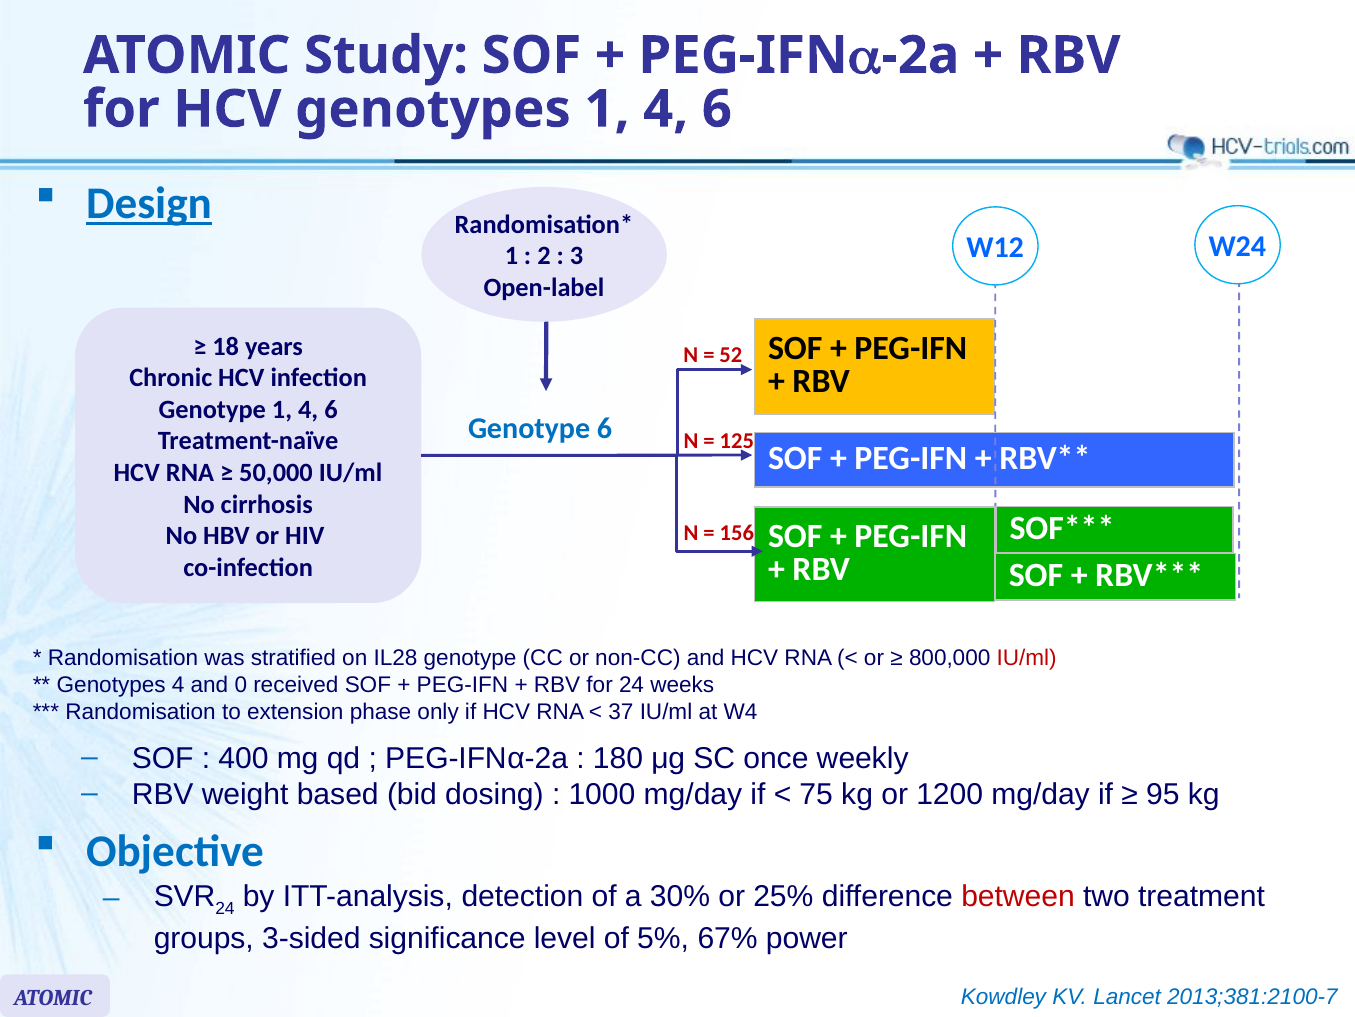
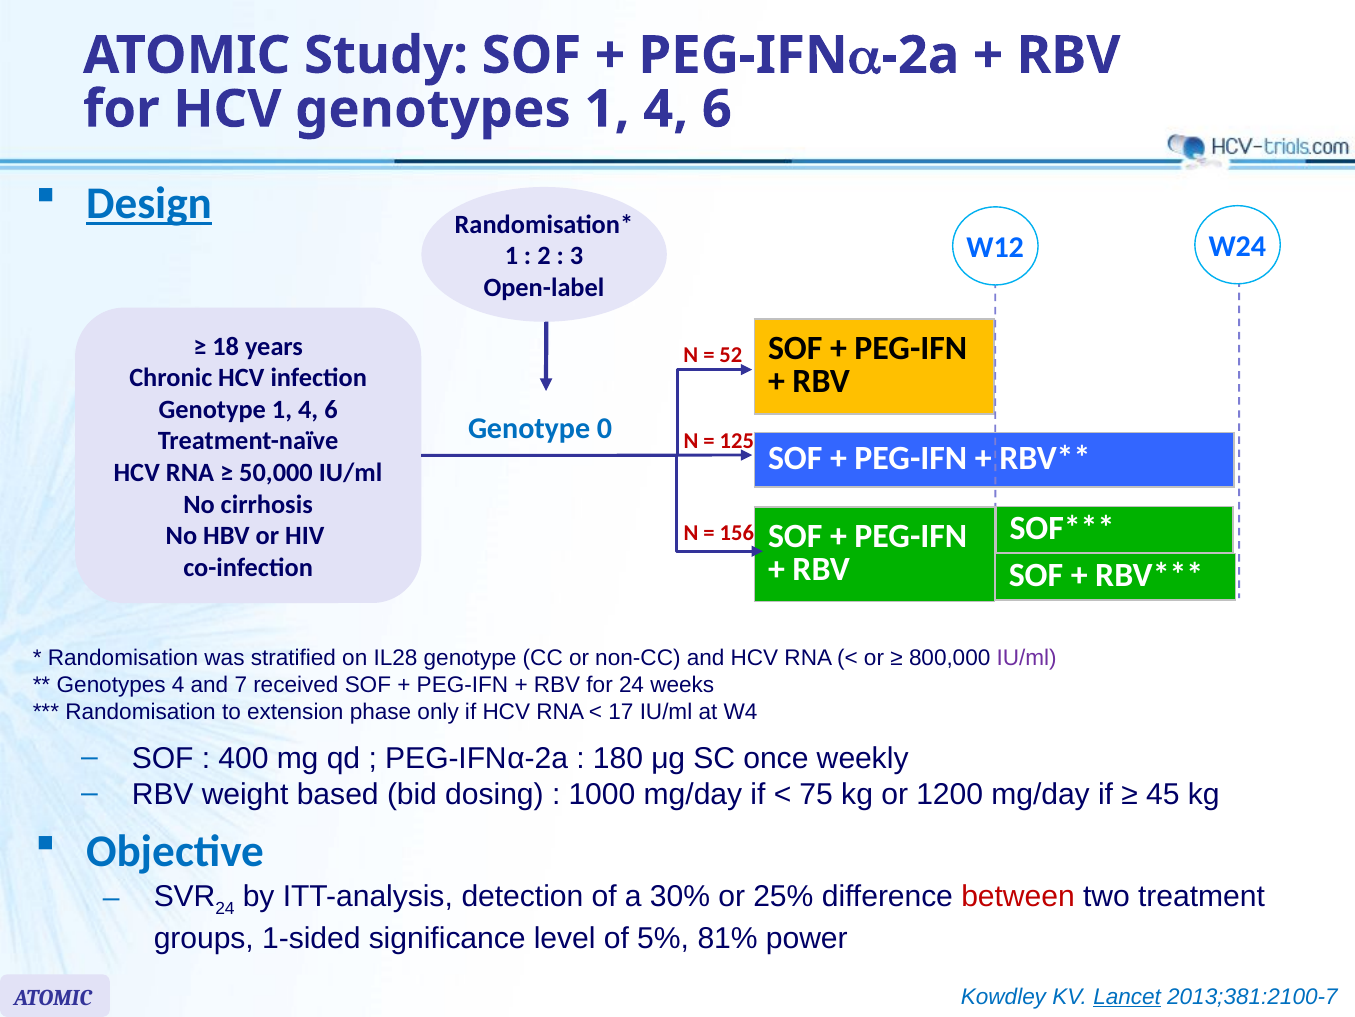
Genotype 6: 6 -> 0 (605, 428)
IU/ml colour: red -> purple (1027, 658)
0: 0 -> 7 (241, 685)
37: 37 -> 17 (621, 712)
95: 95 -> 45 (1163, 794)
3-sided: 3-sided -> 1-sided (311, 937)
67%: 67% -> 81% (728, 937)
Lancet underline: none -> present (1127, 996)
